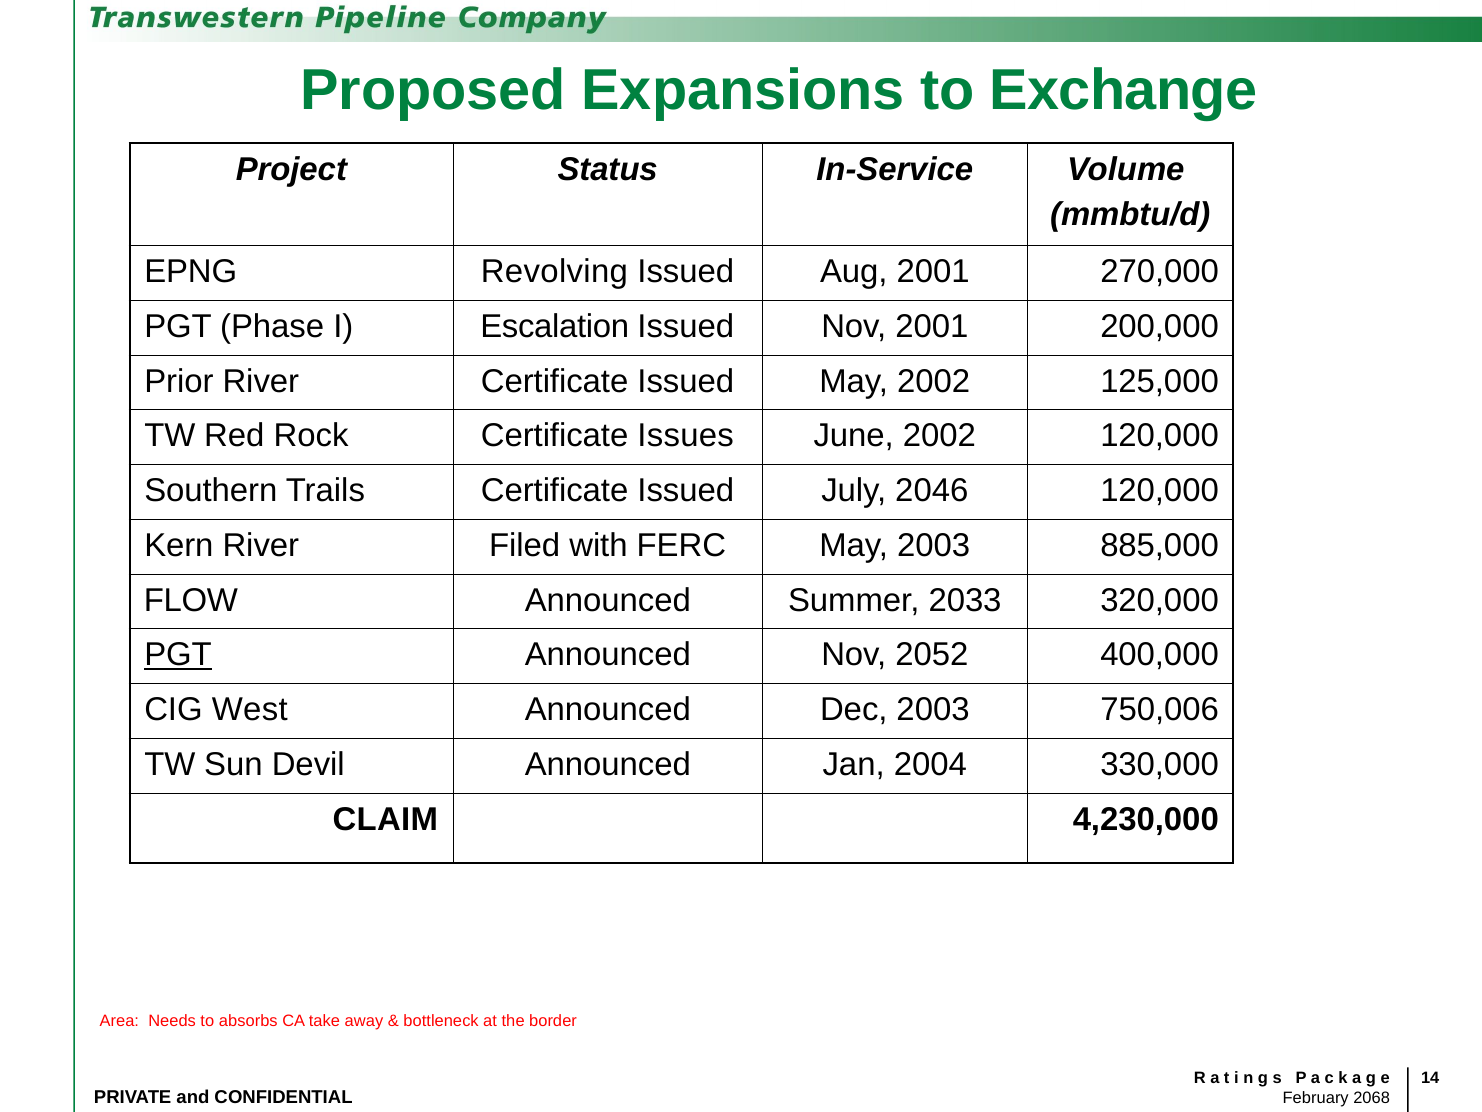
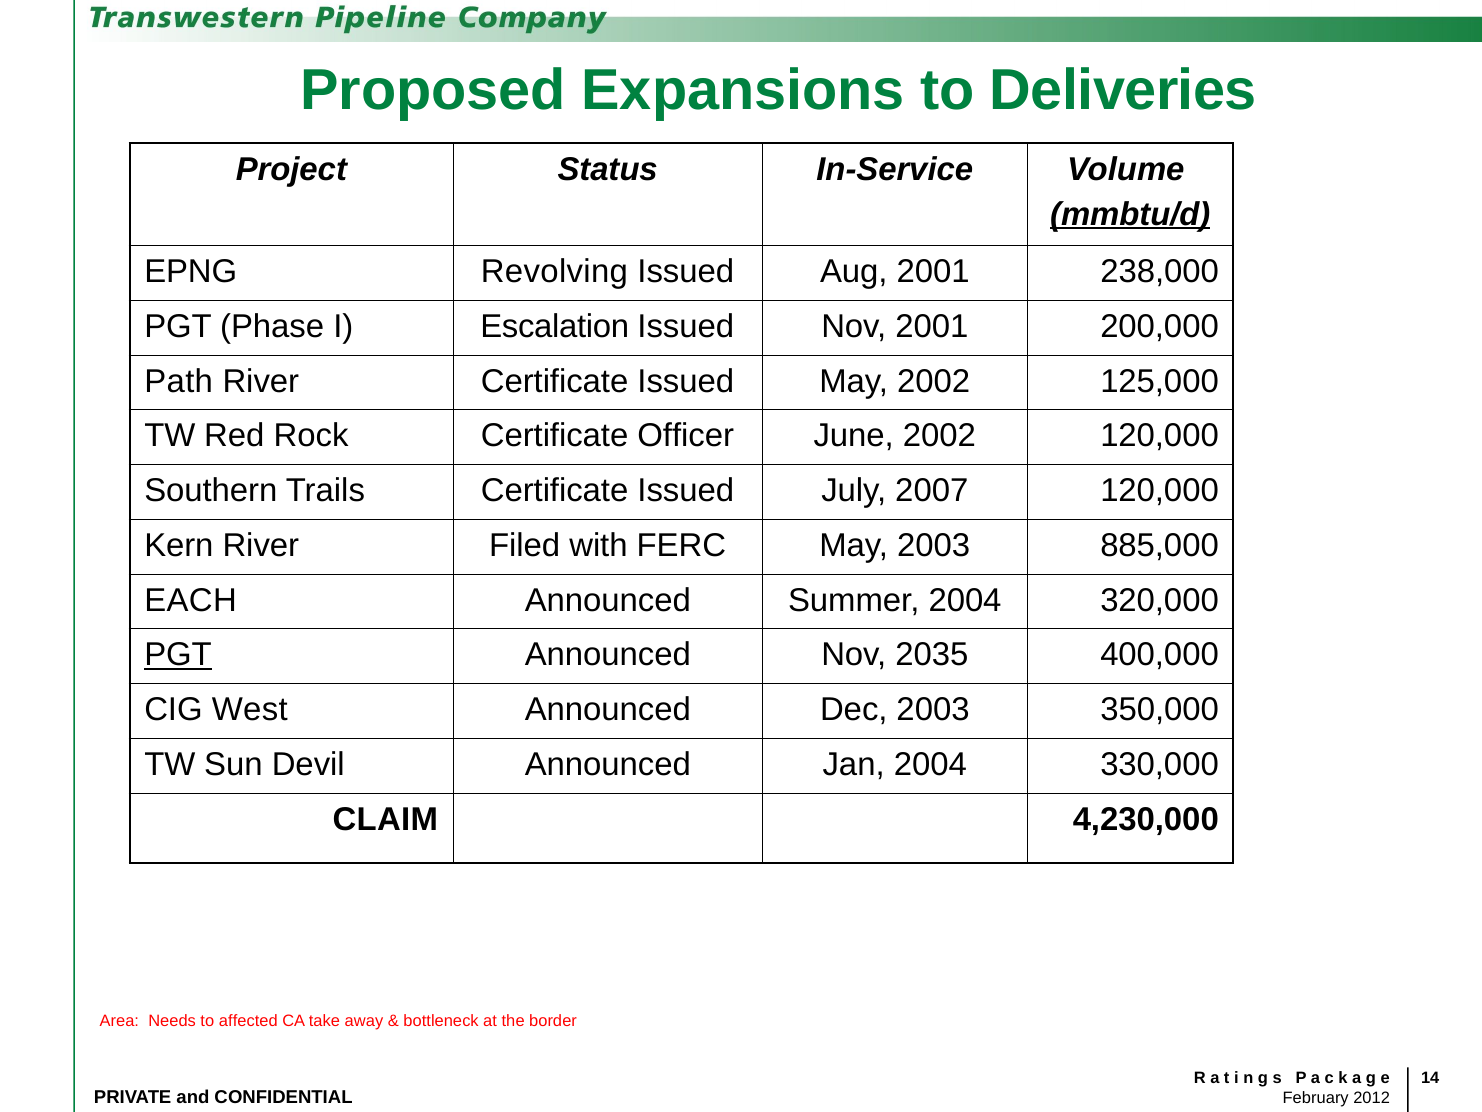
Exchange: Exchange -> Deliveries (1123, 91)
mmbtu/d underline: none -> present (1130, 214)
270,000: 270,000 -> 238,000 (1160, 272)
Prior: Prior -> Path (179, 381)
Issues: Issues -> Officer (686, 436)
2046: 2046 -> 2007 (932, 491)
FLOW: FLOW -> EACH (191, 600)
Summer 2033: 2033 -> 2004 (965, 600)
2052: 2052 -> 2035 (932, 655)
750,006: 750,006 -> 350,000 (1160, 710)
absorbs: absorbs -> affected (248, 1020)
2068: 2068 -> 2012 (1372, 1098)
